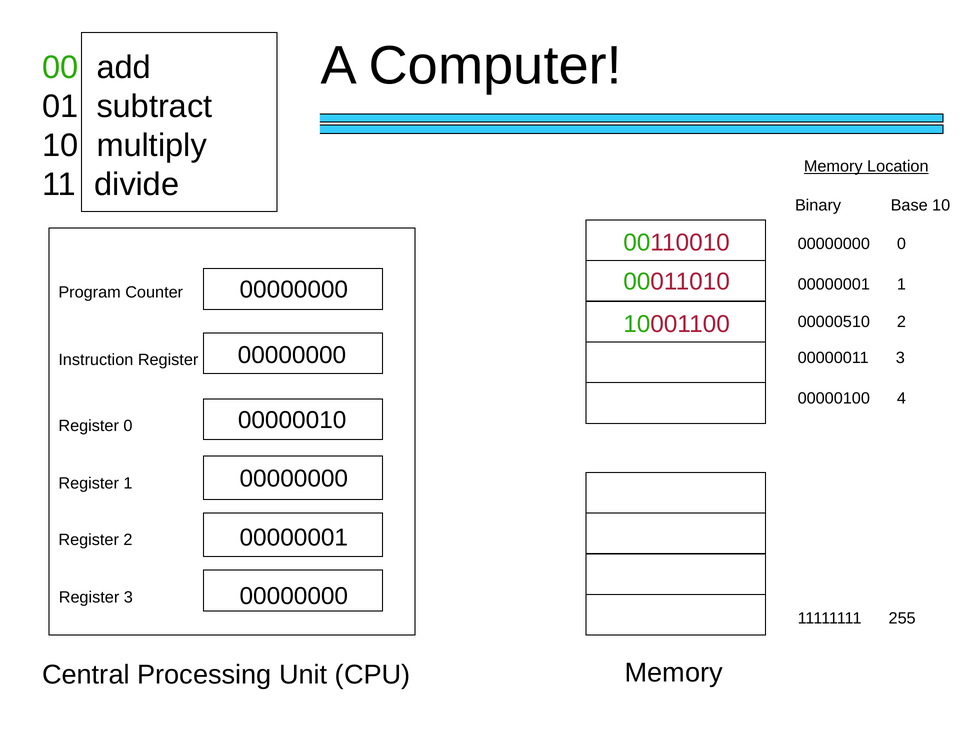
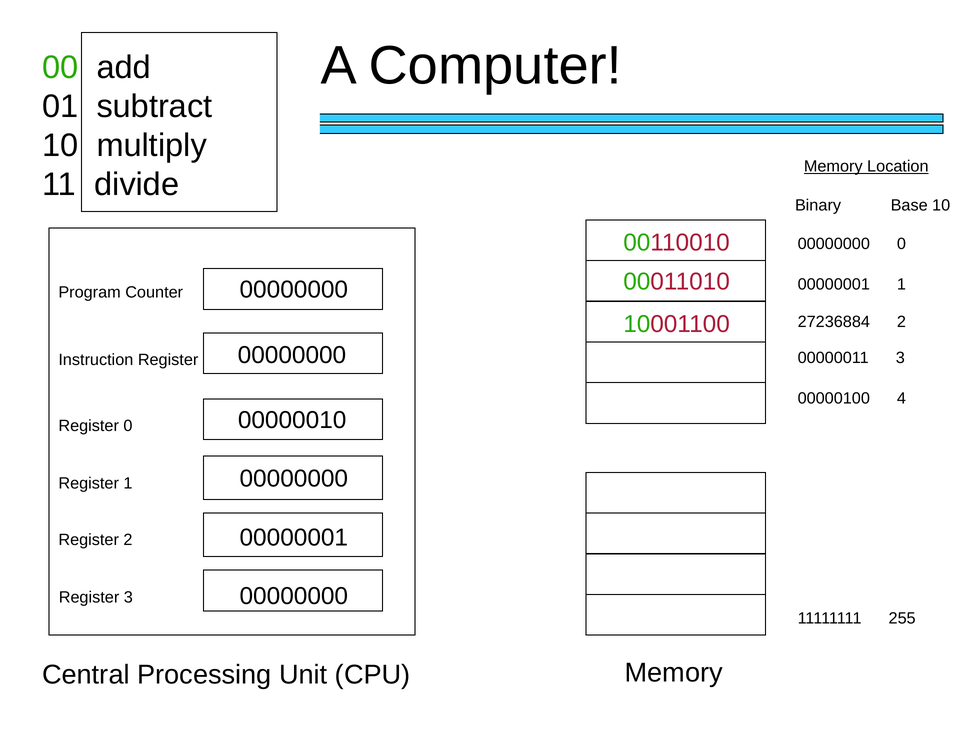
00000510: 00000510 -> 27236884 (834, 322)
